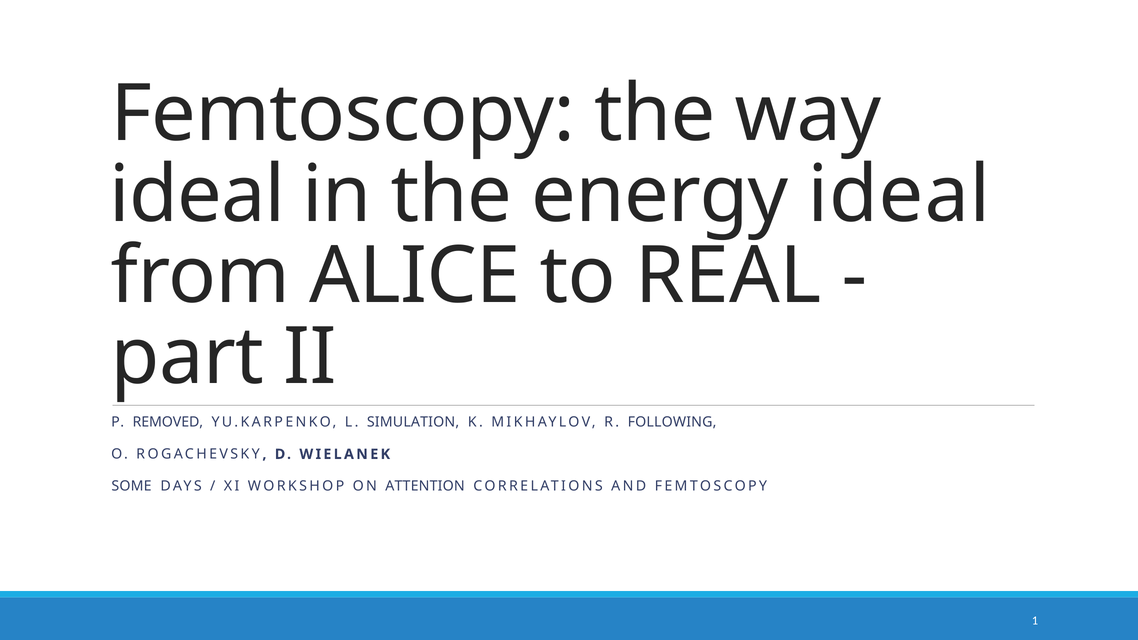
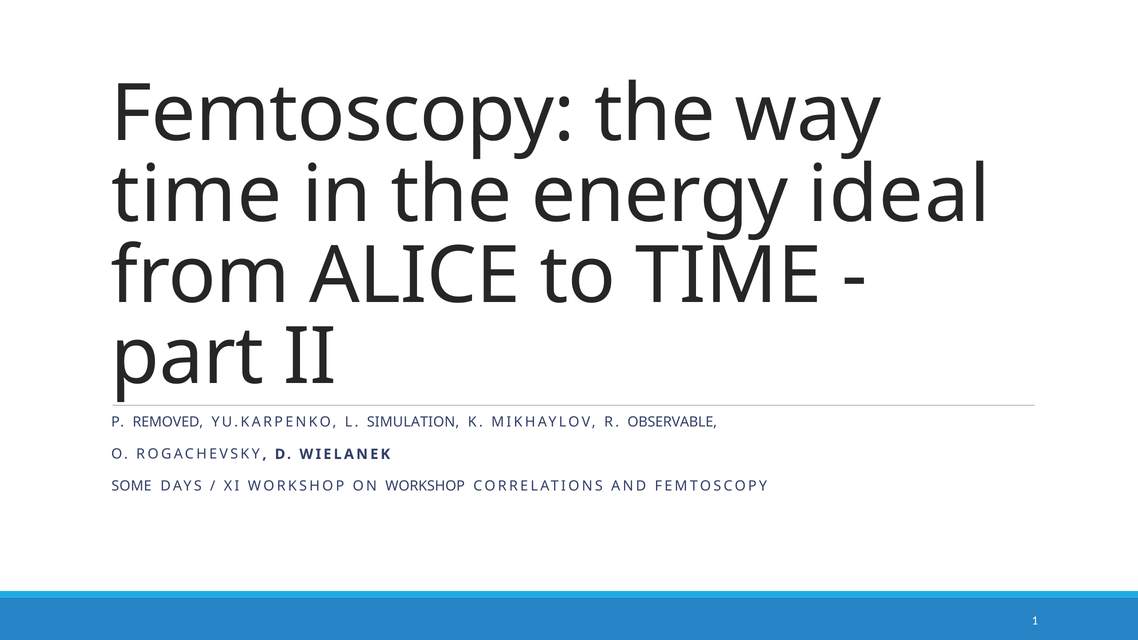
ideal: ideal -> time (197, 195)
to REAL: REAL -> TIME (729, 276)
FOLLOWING: FOLLOWING -> OBSERVABLE (672, 422)
ON ATTENTION: ATTENTION -> WORKSHOP (425, 486)
